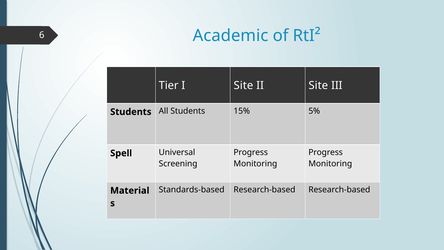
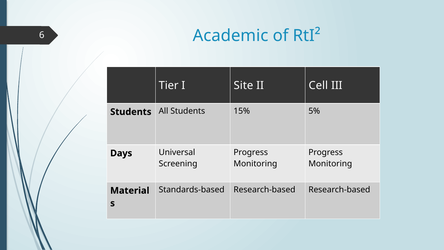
II Site: Site -> Cell (318, 86)
Spell: Spell -> Days (121, 153)
